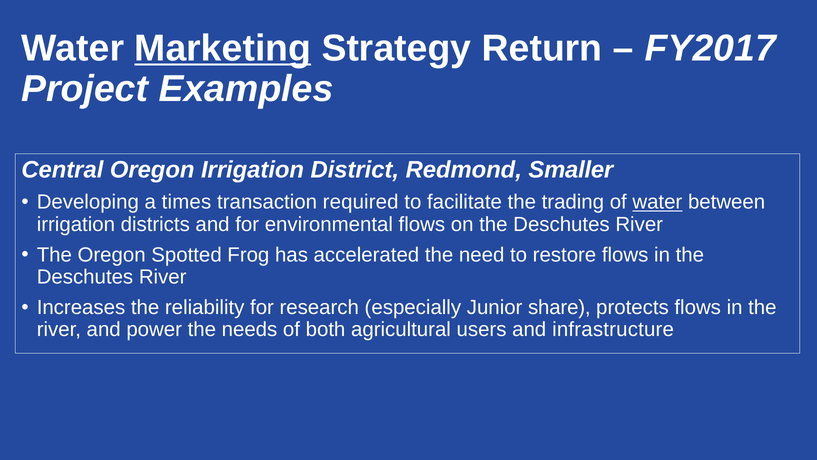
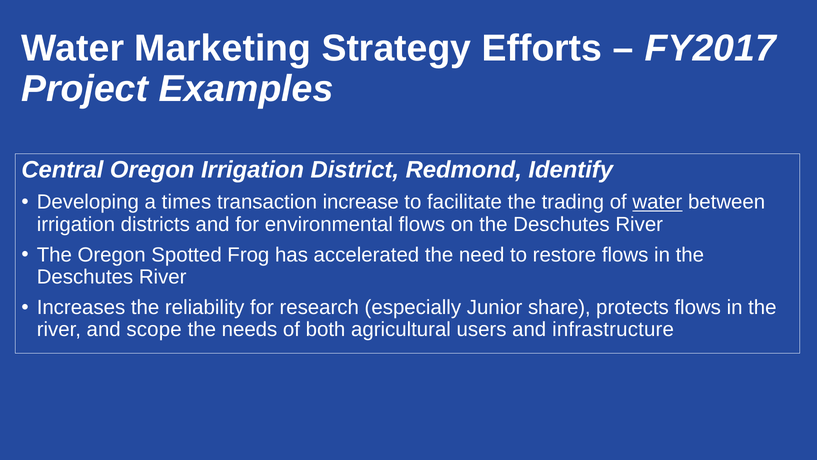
Marketing underline: present -> none (223, 48)
Return: Return -> Efforts (542, 48)
Smaller: Smaller -> Identify (571, 170)
required: required -> increase (361, 202)
power: power -> scope (154, 329)
